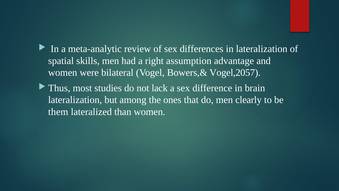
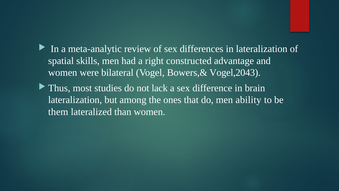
assumption: assumption -> constructed (189, 61)
Vogel,2057: Vogel,2057 -> Vogel,2043 (235, 73)
clearly: clearly -> ability (248, 100)
